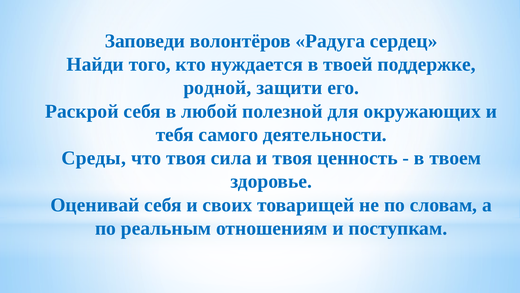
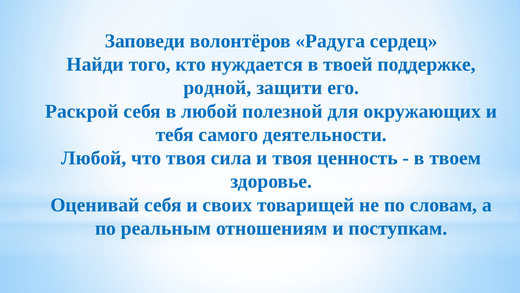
Среды: Среды -> Любой (94, 158)
